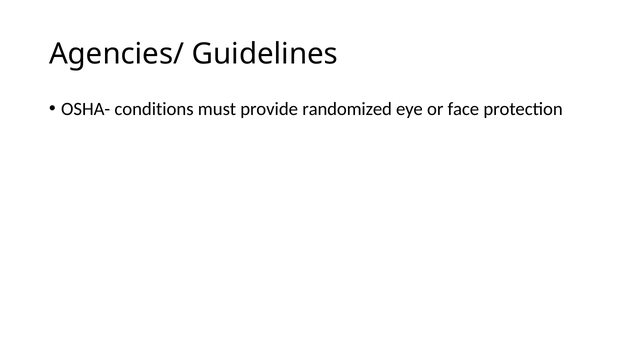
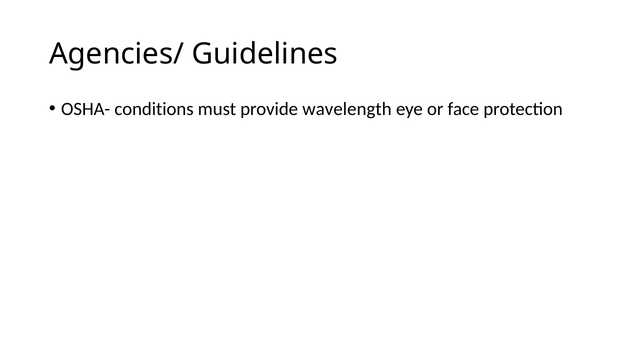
randomized: randomized -> wavelength (347, 109)
